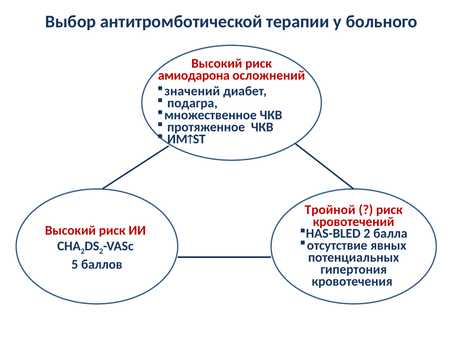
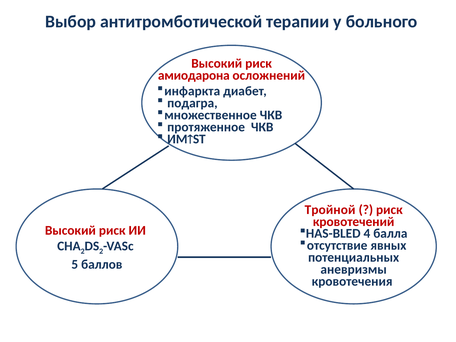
значений: значений -> инфаркта (192, 91)
HAS-BLED 2: 2 -> 4 (367, 234)
гипертония: гипертония -> аневризмы (354, 270)
